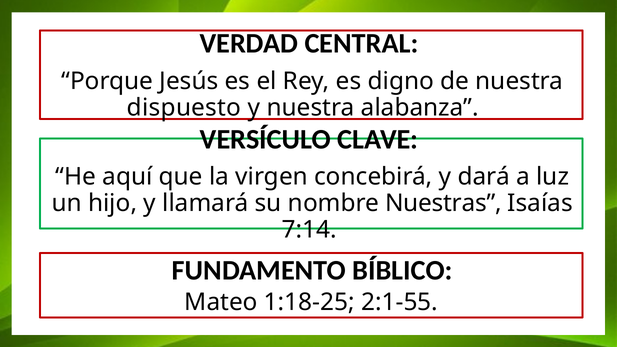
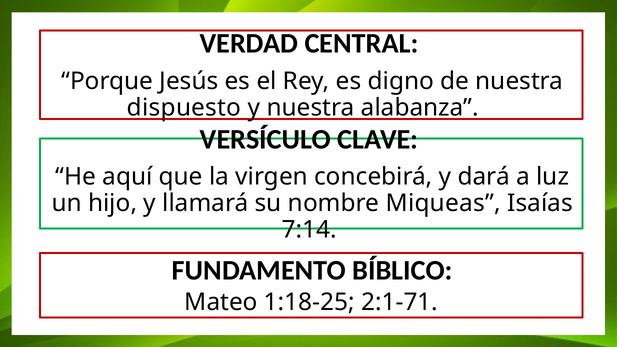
Nuestras: Nuestras -> Miqueas (443, 203)
2:1-55: 2:1-55 -> 2:1-71 (400, 302)
